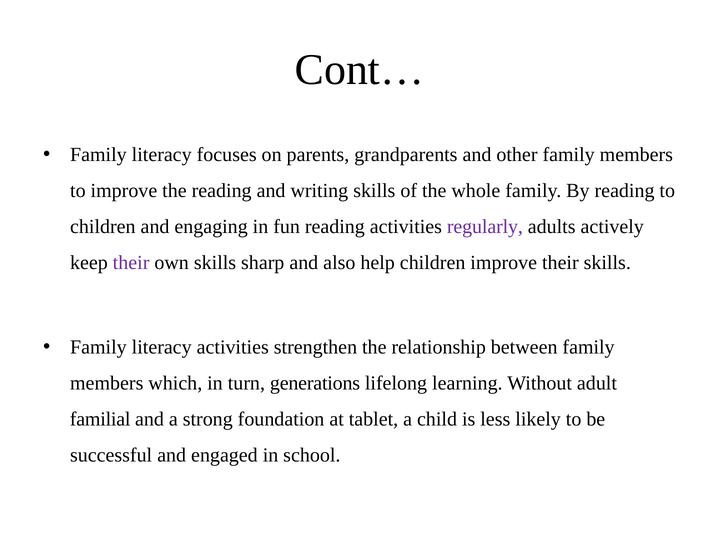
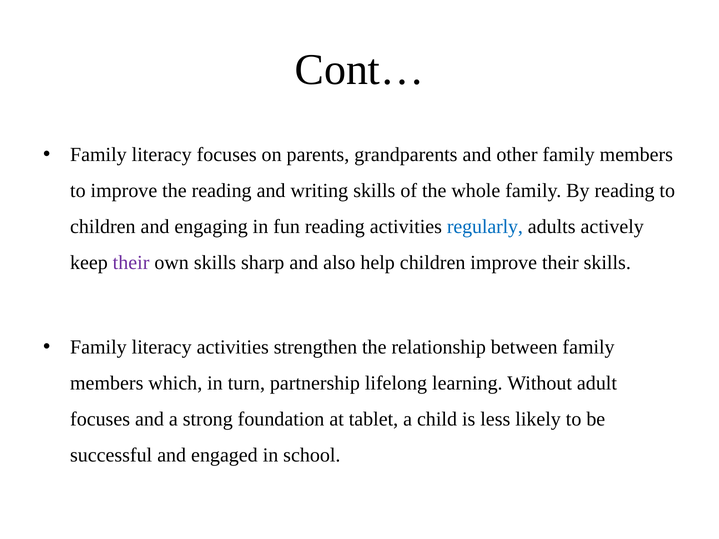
regularly colour: purple -> blue (485, 227)
generations: generations -> partnership (315, 383)
familial: familial -> focuses (100, 419)
